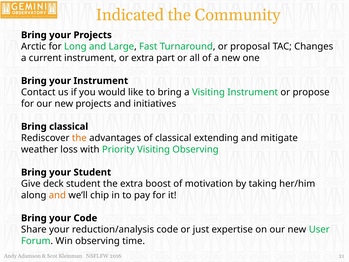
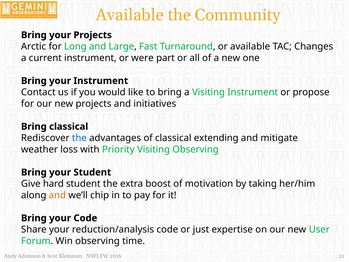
Indicated: Indicated -> Available (130, 15)
or proposal: proposal -> available (250, 46)
or extra: extra -> were (142, 58)
the colour: orange -> blue (79, 138)
deck: deck -> hard (53, 184)
